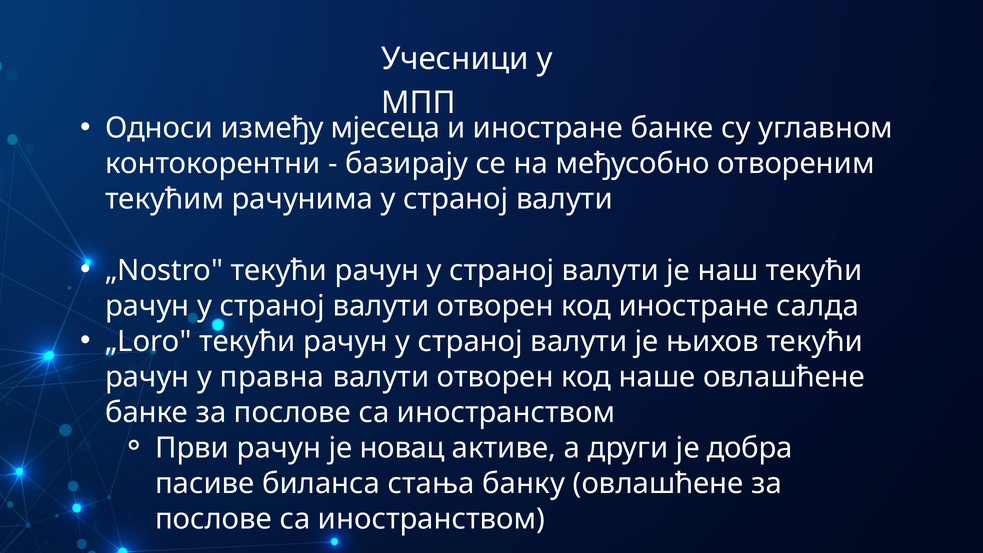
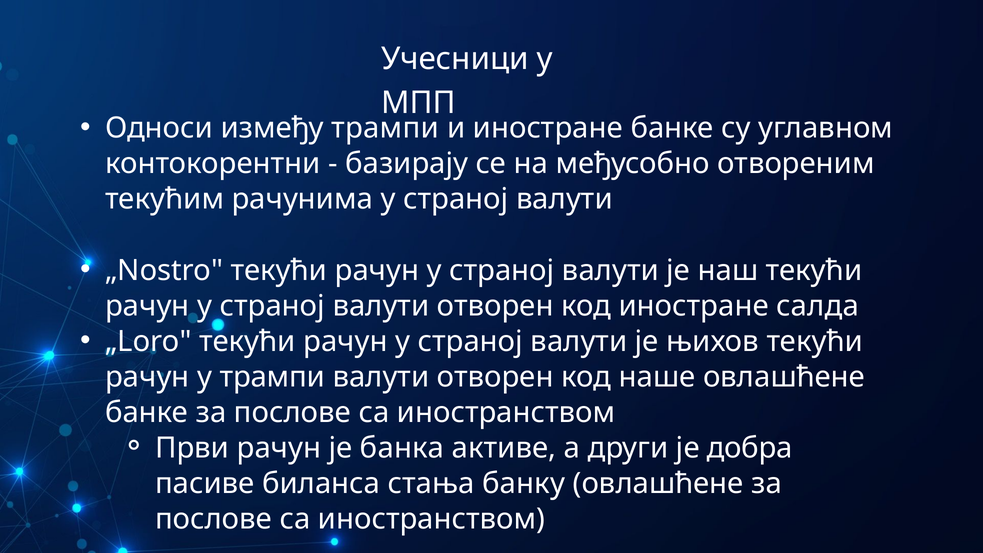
између мјесеца: мјесеца -> трампи (385, 128)
у правна: правна -> трампи (272, 377)
новац: новац -> банка (402, 448)
